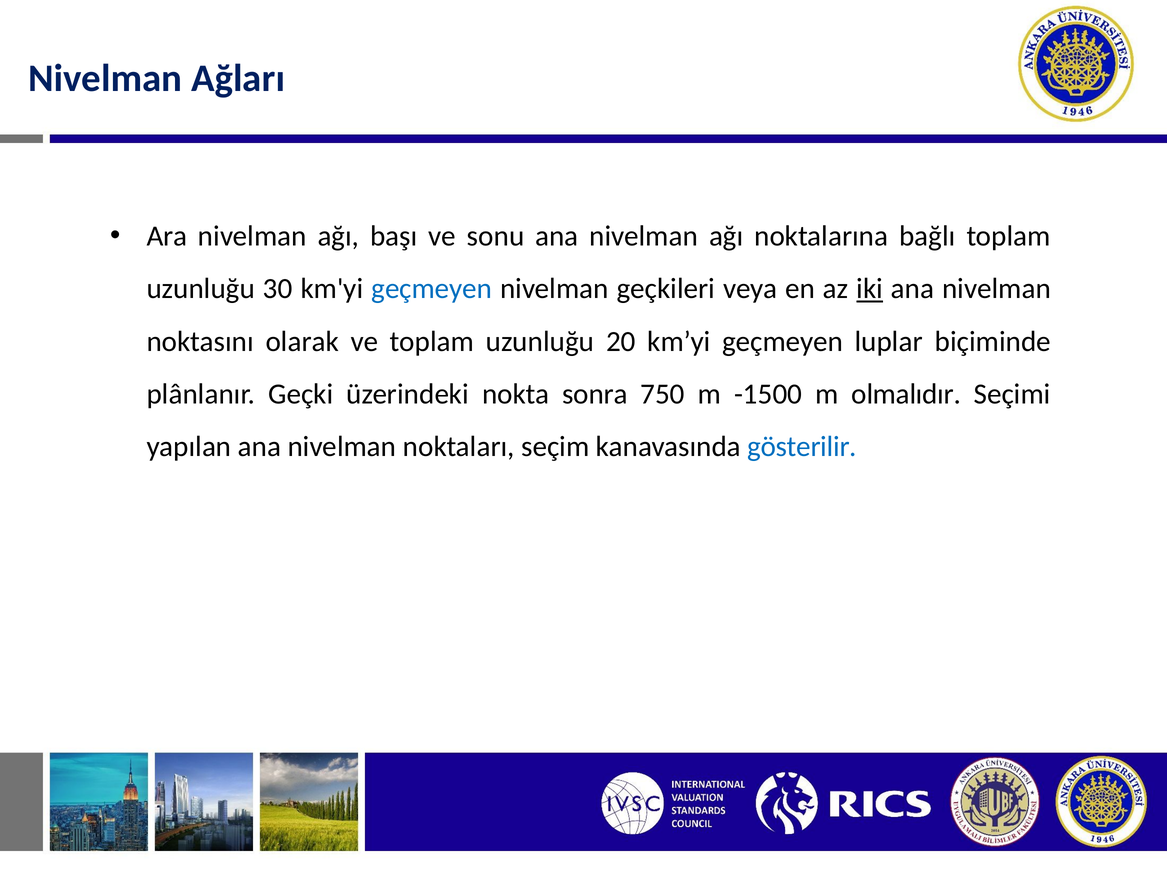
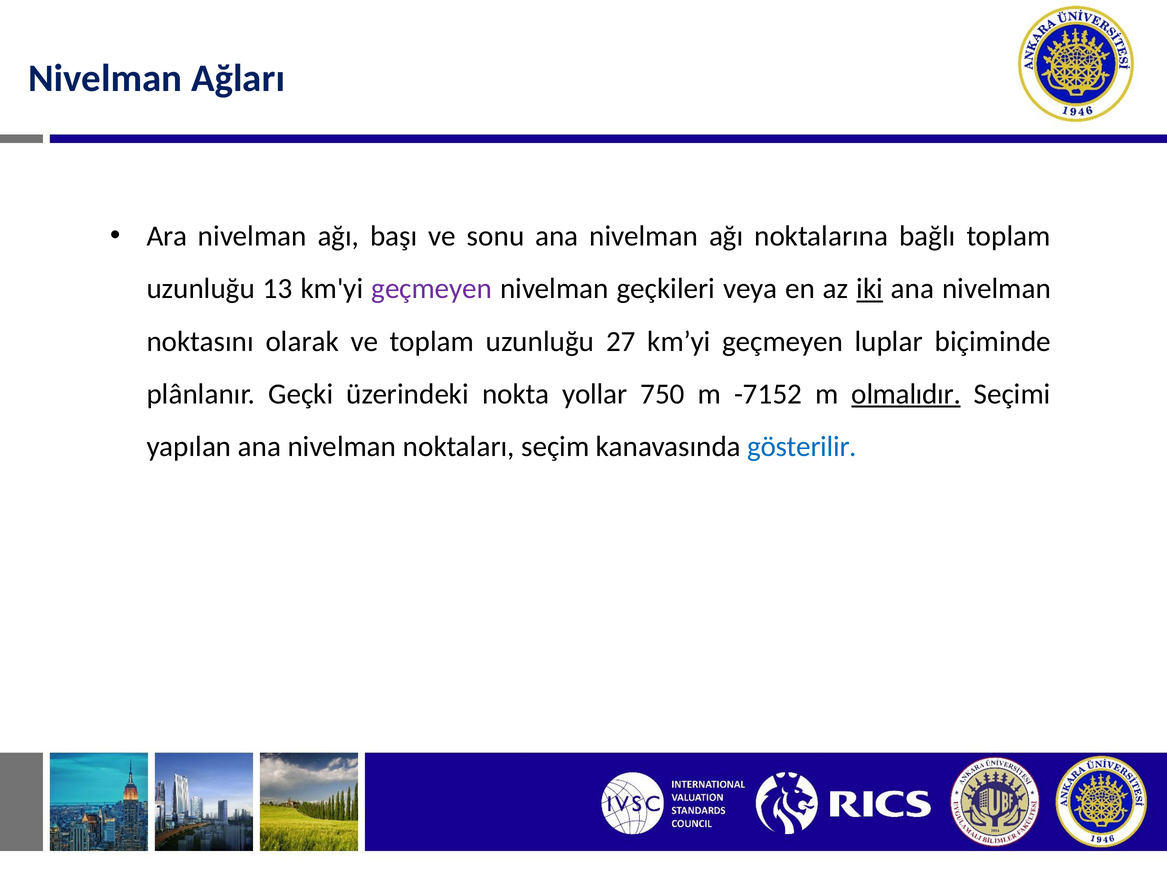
30: 30 -> 13 (278, 289)
geçmeyen colour: blue -> purple (432, 289)
20: 20 -> 27 (621, 341)
sonra: sonra -> yollar (595, 394)
-1500: -1500 -> -7152 (768, 394)
olmalıdır underline: none -> present (906, 394)
